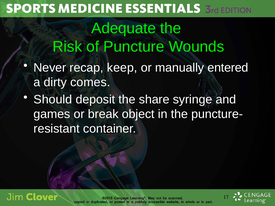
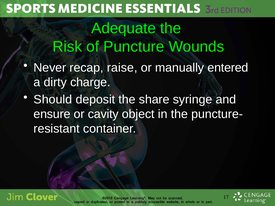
keep: keep -> raise (122, 68)
comes: comes -> charge (90, 82)
games: games -> ensure (52, 114)
break: break -> cavity (103, 114)
